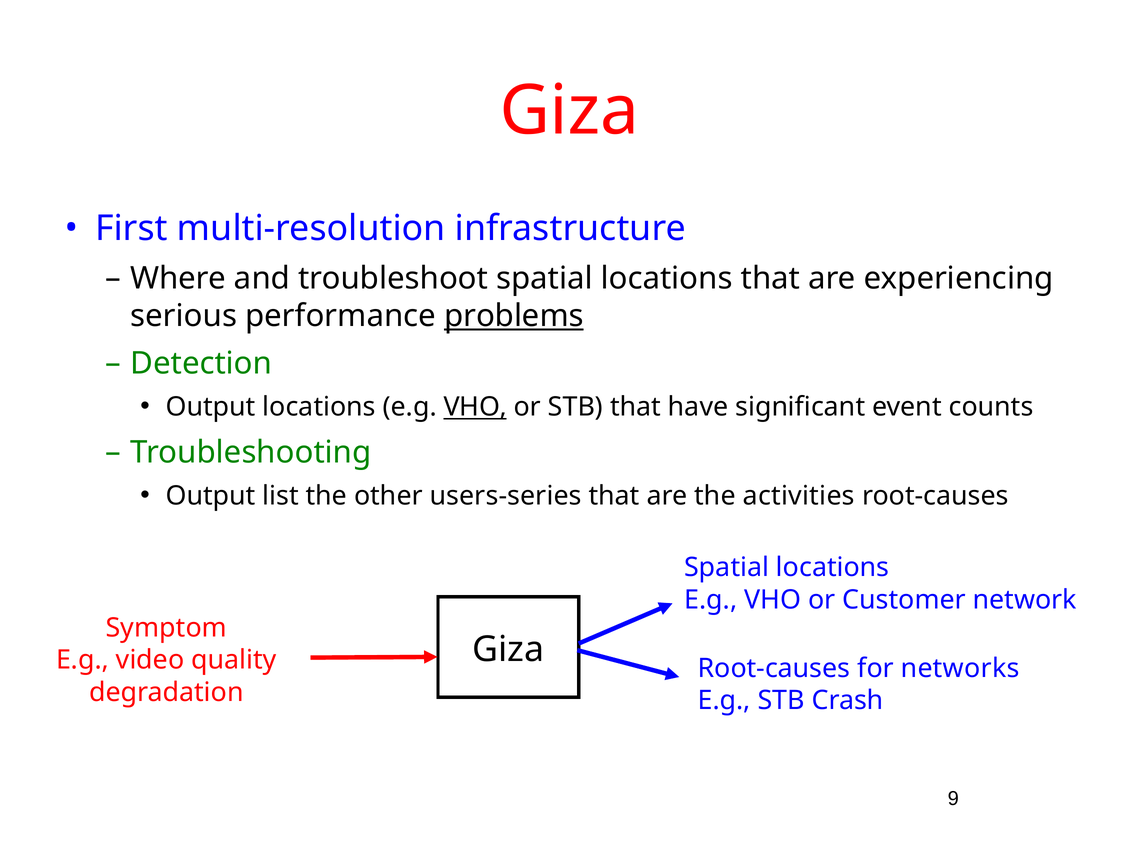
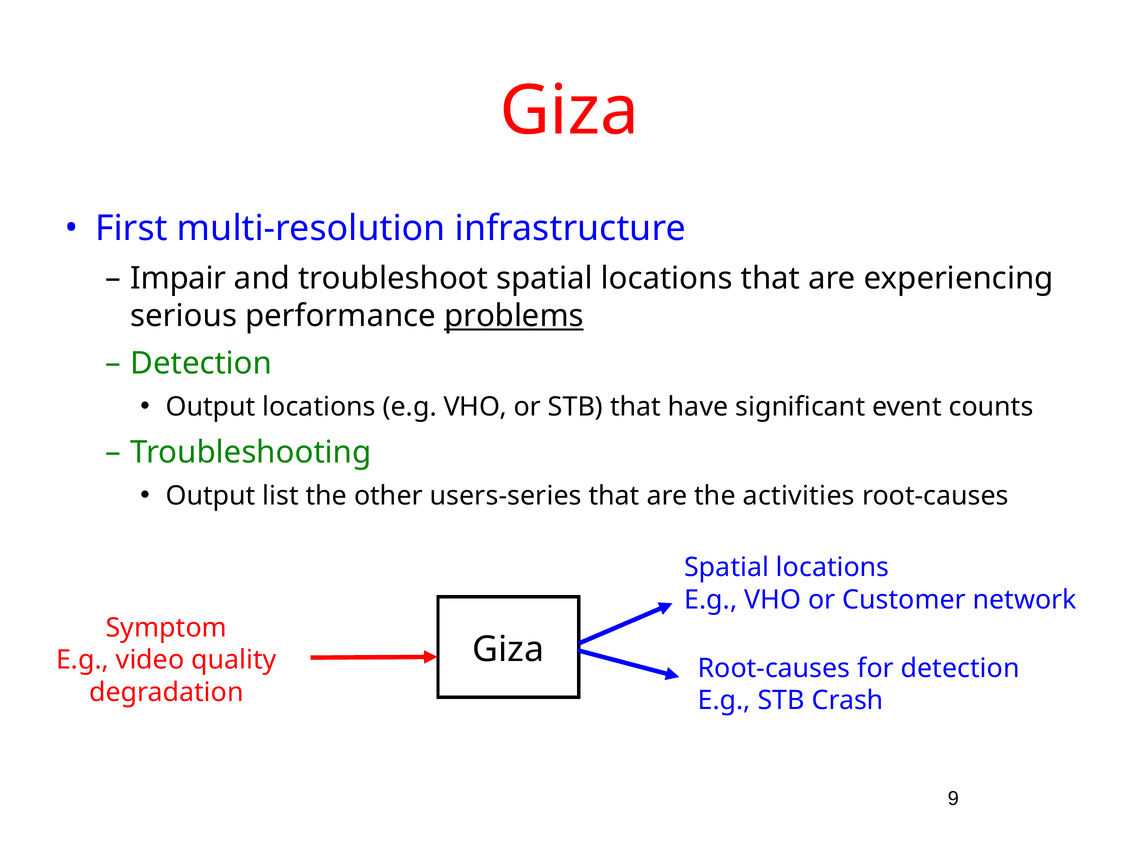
Where: Where -> Impair (178, 278)
VHO underline: present -> none (475, 407)
for networks: networks -> detection (960, 668)
